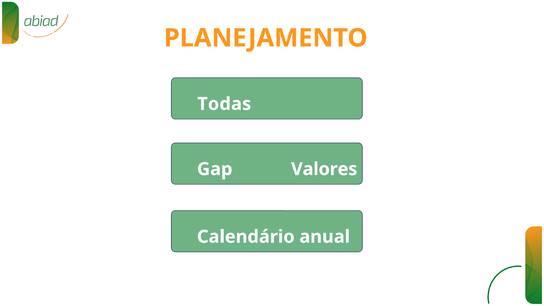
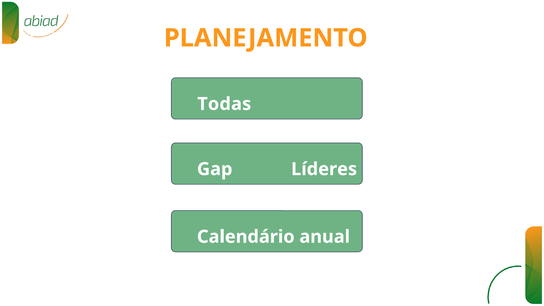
Valores: Valores -> Líderes (324, 169)
